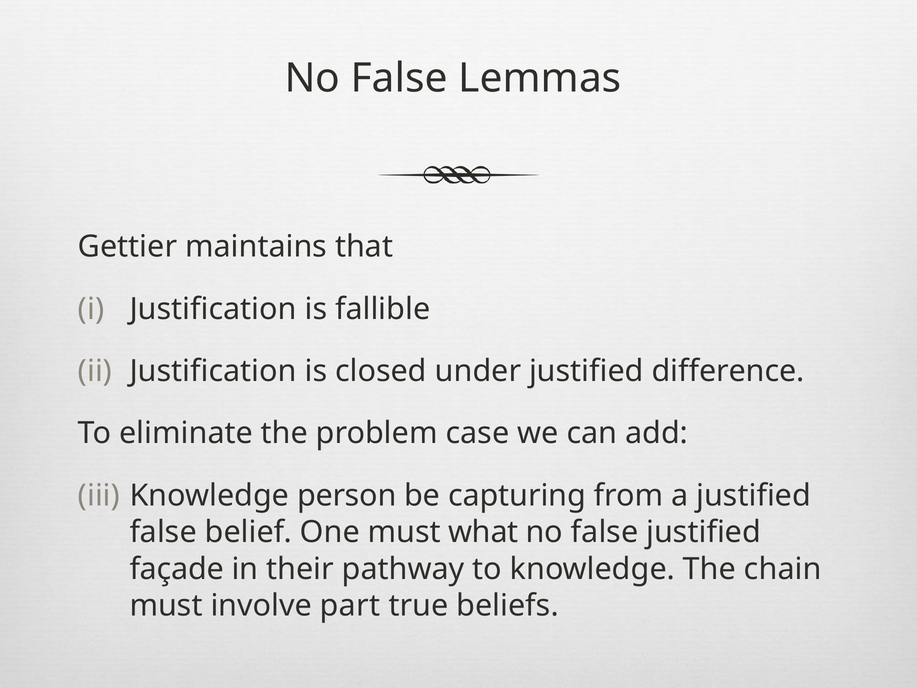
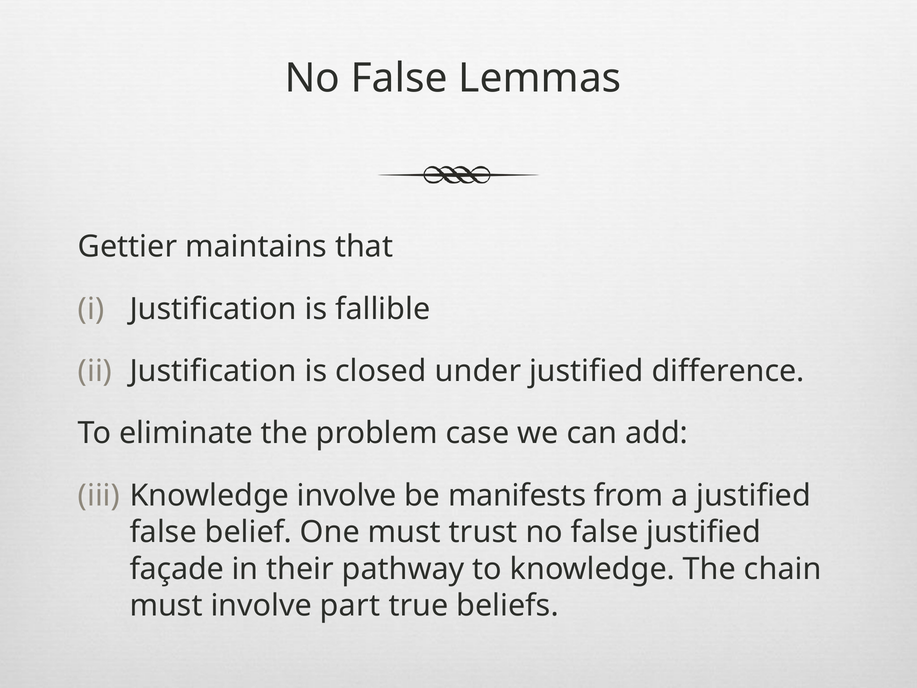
Knowledge person: person -> involve (347, 495)
capturing: capturing -> manifests (517, 495)
what: what -> trust (483, 532)
